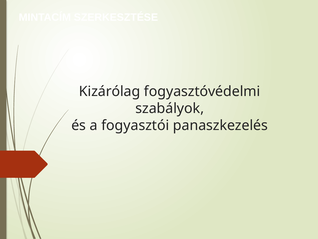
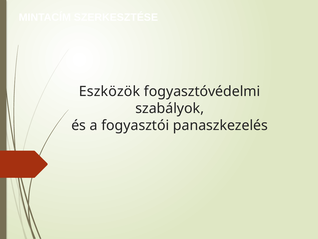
Kizárólag: Kizárólag -> Eszközök (110, 91)
